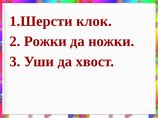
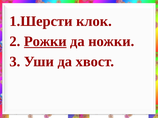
Рожки underline: none -> present (45, 41)
